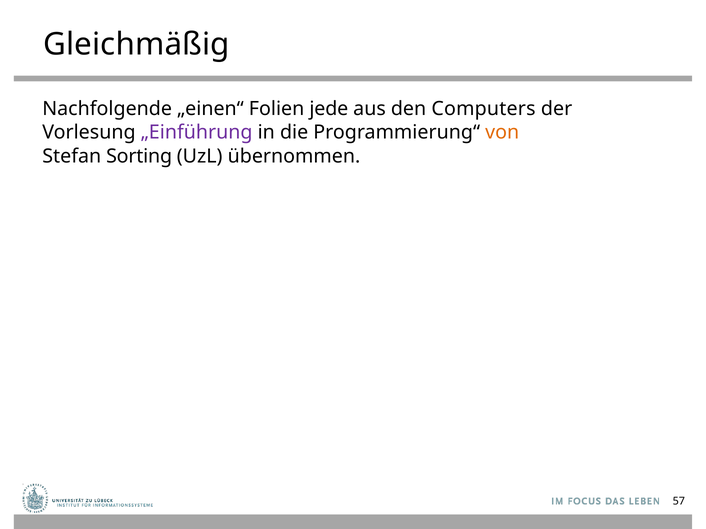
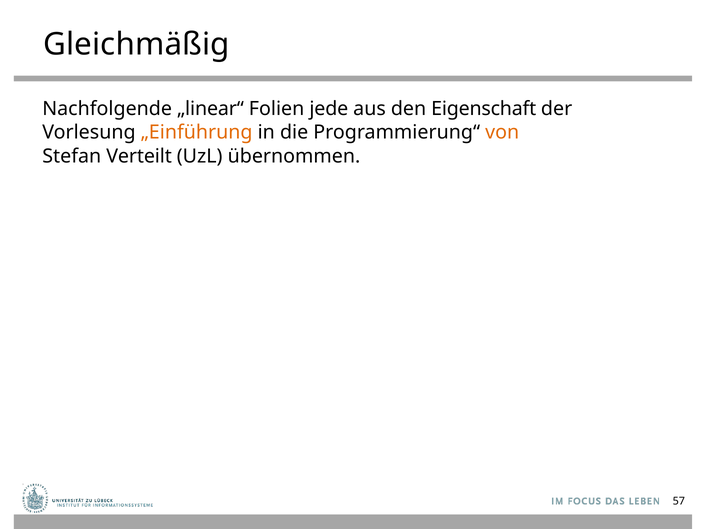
„einen“: „einen“ -> „linear“ (210, 109)
Computers: Computers -> Eigenschaft (484, 109)
„Einführung colour: purple -> orange (197, 133)
Sorting: Sorting -> Verteilt (139, 156)
